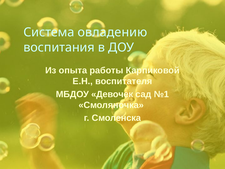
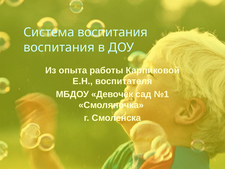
Система овладению: овладению -> воспитания (112, 32)
